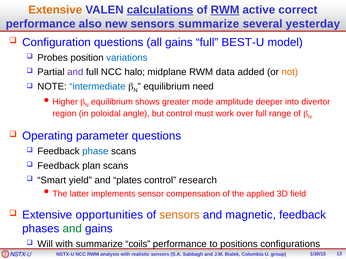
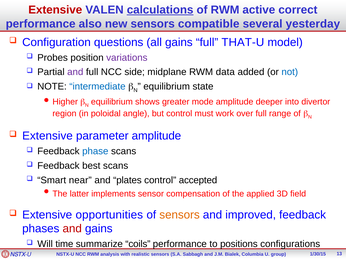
Extensive colour: orange -> red (55, 10)
RWM underline: present -> none (225, 10)
sensors summarize: summarize -> compatible (209, 24)
BEST-U: BEST-U -> THAT-U (243, 42)
variations colour: blue -> purple (127, 58)
halo: halo -> side (135, 72)
not colour: orange -> blue (290, 72)
need: need -> state (203, 87)
Operating: Operating -> Extensive (47, 136)
parameter questions: questions -> amplitude (156, 136)
plan: plan -> best (91, 166)
yield: yield -> near (80, 180)
research: research -> accepted (198, 180)
magnetic: magnetic -> improved (251, 215)
and colour: green -> red (72, 229)
Will with: with -> time (64, 244)
